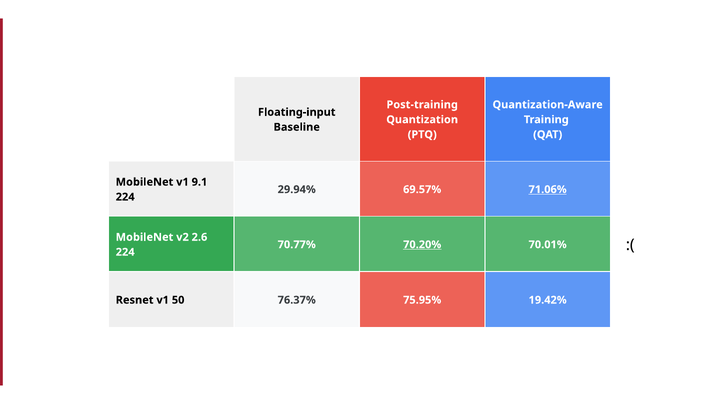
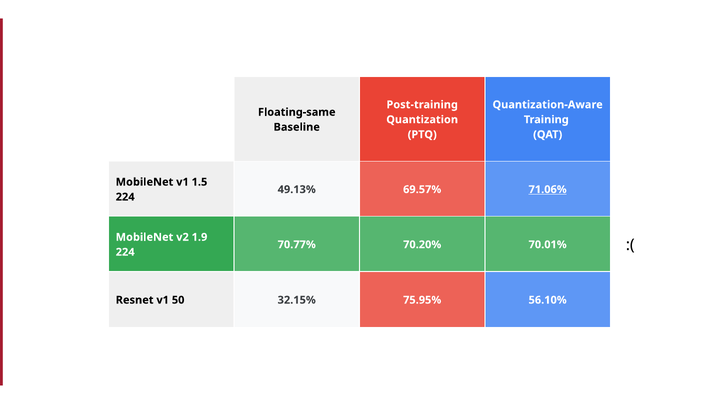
Floating-input: Floating-input -> Floating-same (297, 112)
9.1: 9.1 -> 1.5 (199, 182)
29.94%: 29.94% -> 49.13% (297, 190)
2.6: 2.6 -> 1.9 (199, 237)
70.20% underline: present -> none (422, 245)
76.37%: 76.37% -> 32.15% (297, 300)
19.42%: 19.42% -> 56.10% (548, 300)
